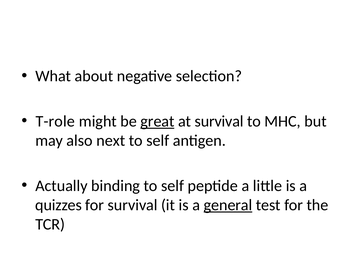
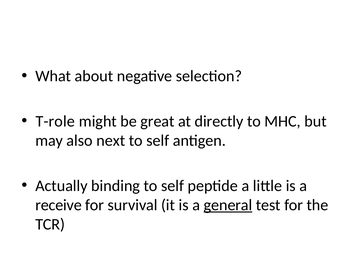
great underline: present -> none (157, 121)
at survival: survival -> directly (219, 121)
quizzes: quizzes -> receive (59, 205)
